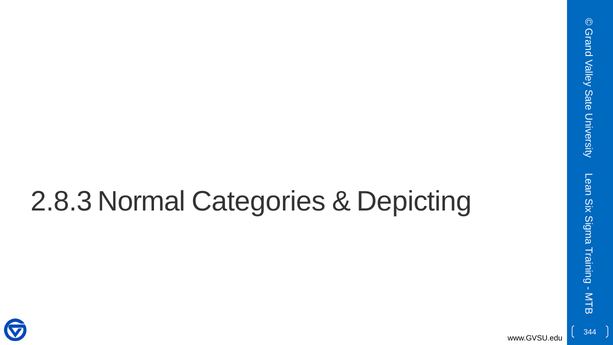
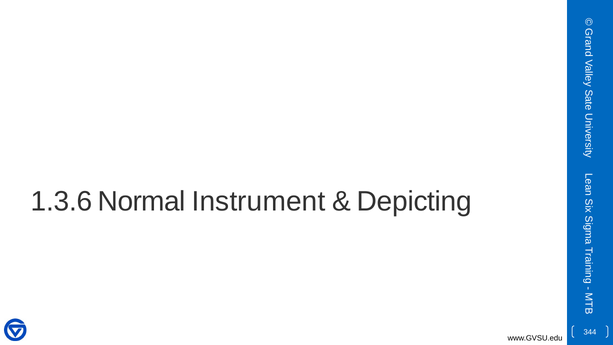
2.8.3: 2.8.3 -> 1.3.6 (62, 201)
Categories: Categories -> Instrument (259, 201)
